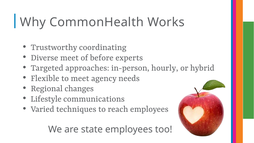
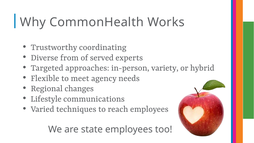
Diverse meet: meet -> from (69, 57)
before: before -> served (102, 57)
hourly: hourly -> variety (165, 68)
